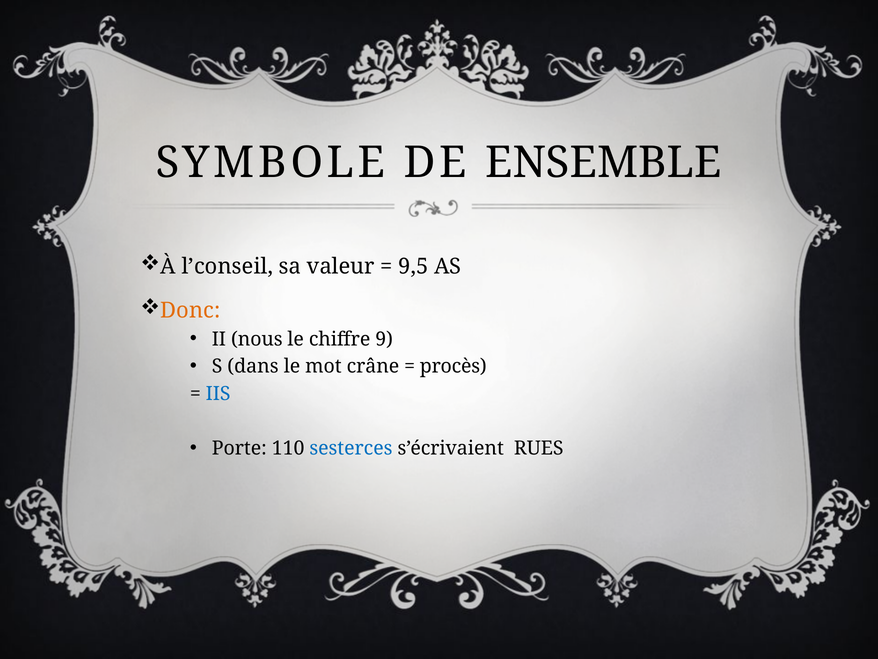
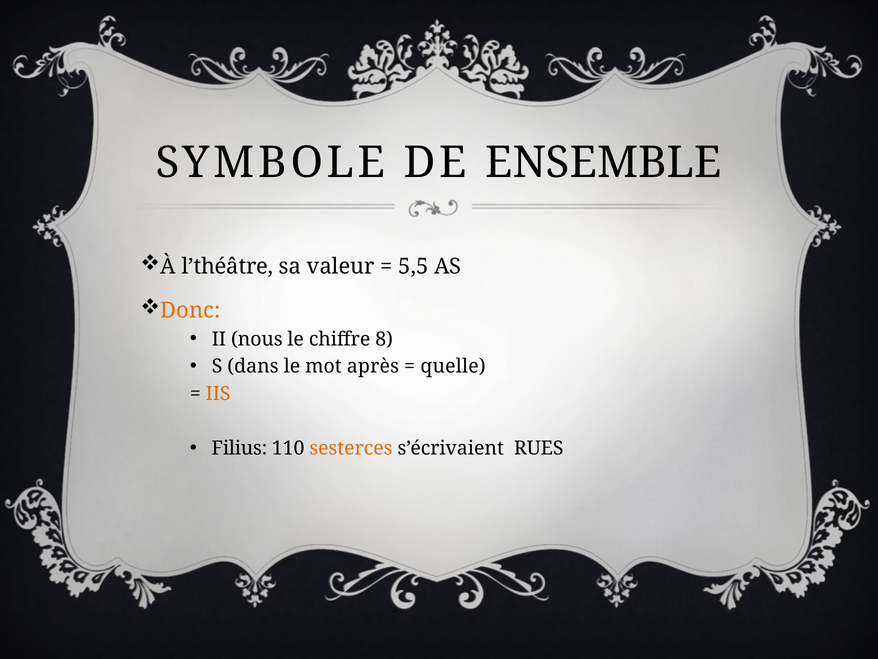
l’conseil: l’conseil -> l’théâtre (227, 266)
9,5: 9,5 -> 5,5 (413, 266)
9: 9 -> 8 (384, 339)
crâne: crâne -> après (373, 366)
procès: procès -> quelle (453, 366)
IIS colour: blue -> orange (218, 394)
Porte: Porte -> Filius (239, 448)
sesterces colour: blue -> orange (351, 448)
